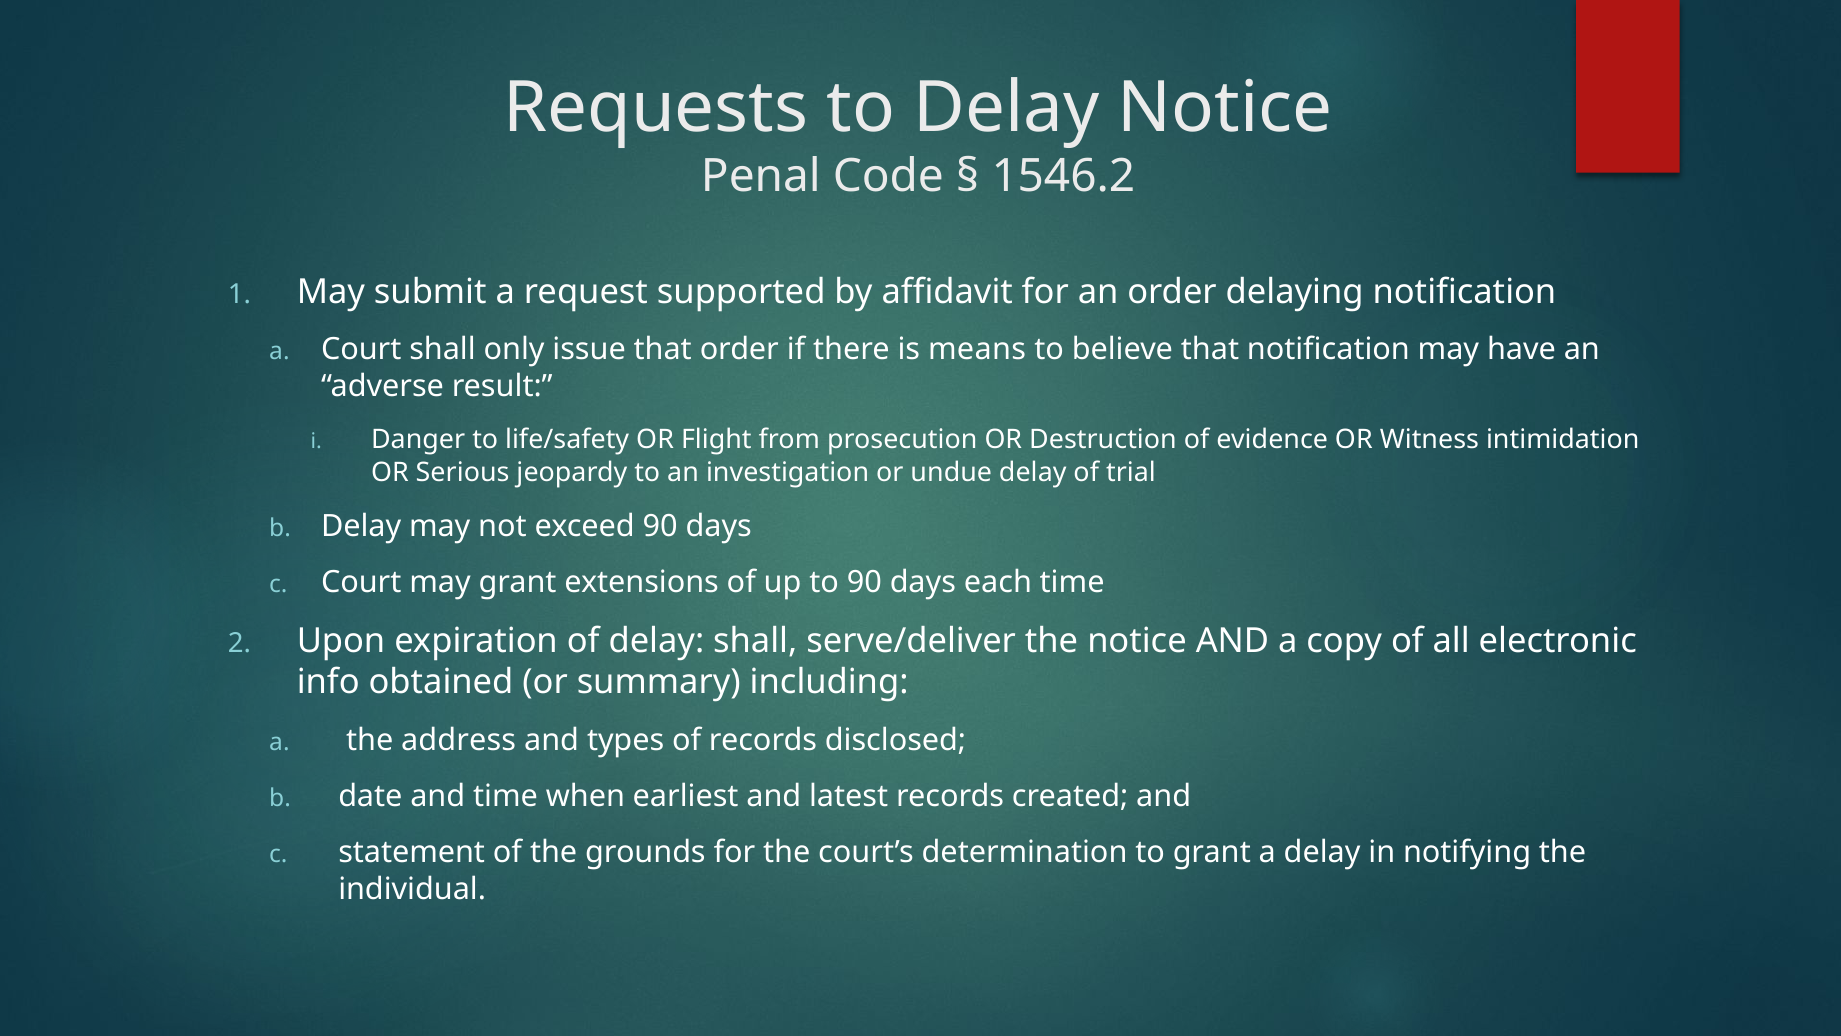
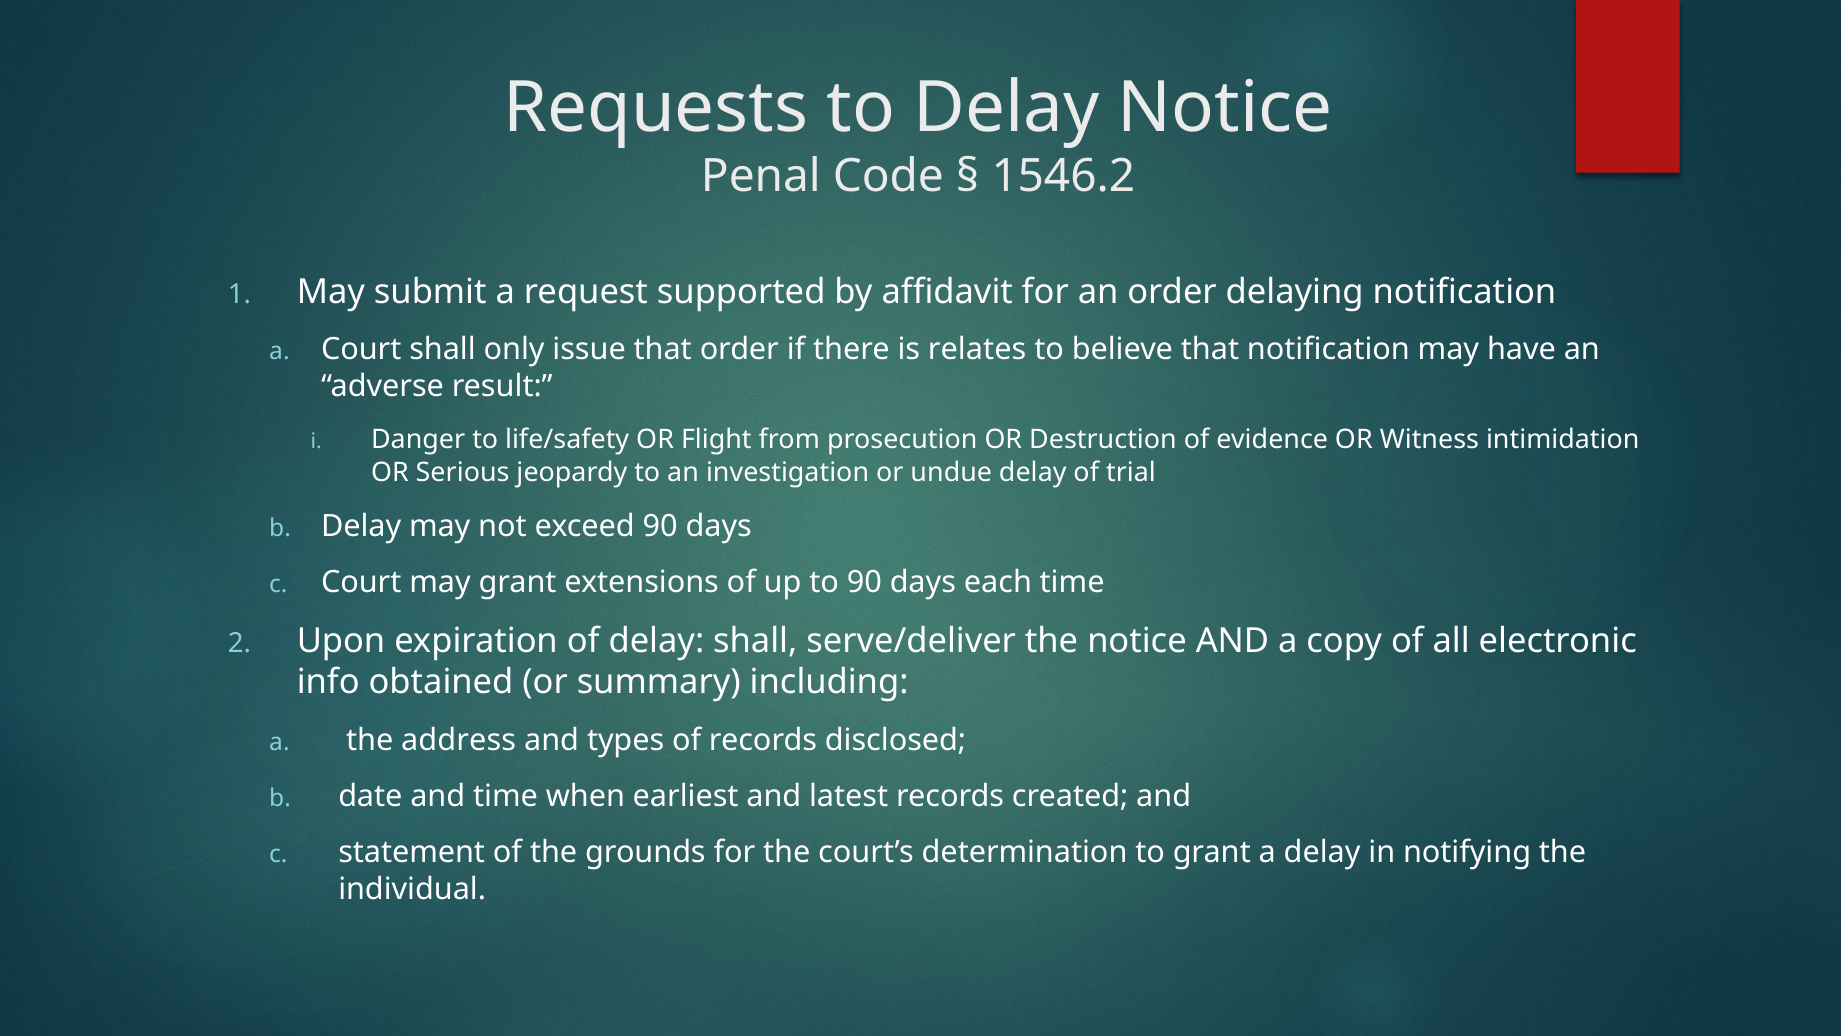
means: means -> relates (977, 350)
